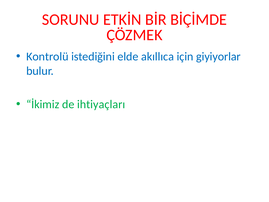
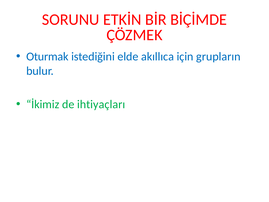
Kontrolü: Kontrolü -> Oturmak (47, 56)
giyiyorlar: giyiyorlar -> grupların (218, 56)
